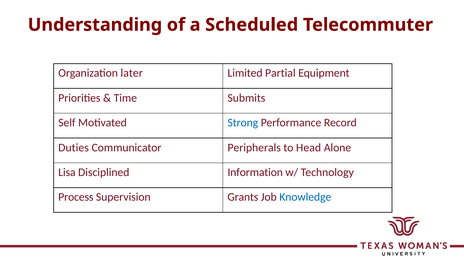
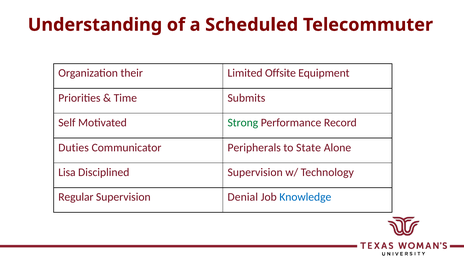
later: later -> their (132, 73)
Partial: Partial -> Offsite (280, 73)
Strong colour: blue -> green (243, 123)
Head: Head -> State (309, 148)
Disciplined Information: Information -> Supervision (255, 172)
Process: Process -> Regular (76, 197)
Grants: Grants -> Denial (243, 197)
